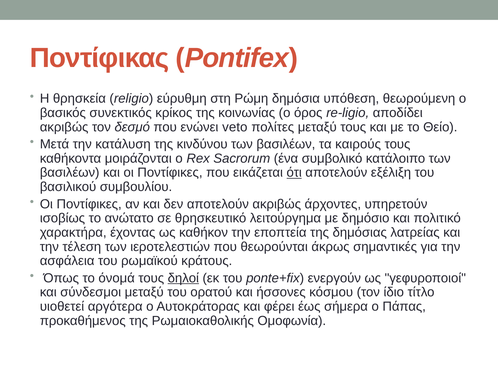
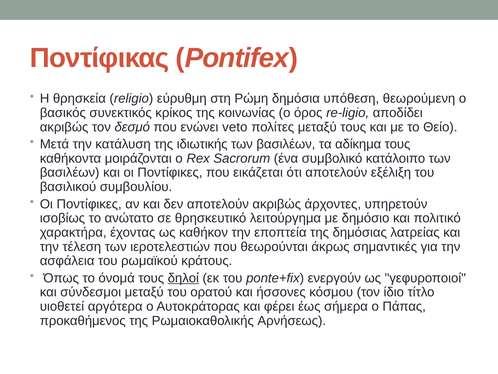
κινδύνου: κινδύνου -> ιδιωτικής (202, 144)
καιρούς: καιρούς -> αδίκημα (358, 144)
ότι underline: present -> none (294, 172)
Ομοφωνία: Ομοφωνία -> Αρνήσεως (292, 320)
